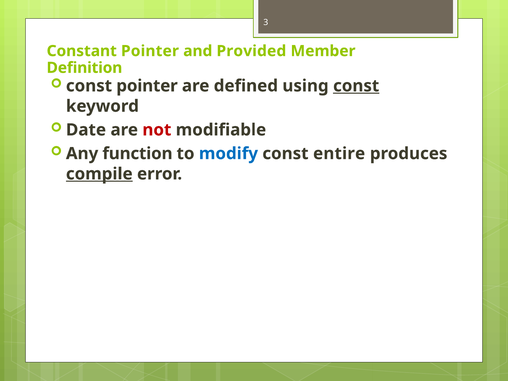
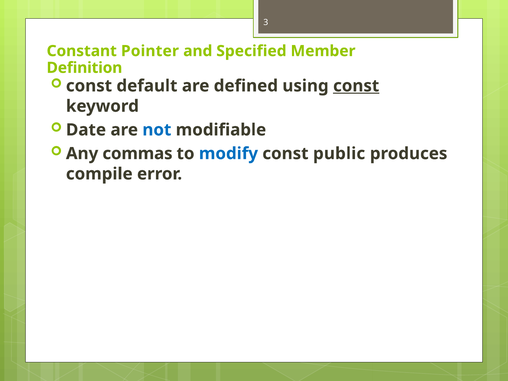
Provided: Provided -> Specified (251, 51)
const pointer: pointer -> default (147, 86)
not colour: red -> blue (157, 130)
function: function -> commas (137, 154)
entire: entire -> public (339, 154)
compile underline: present -> none (99, 174)
